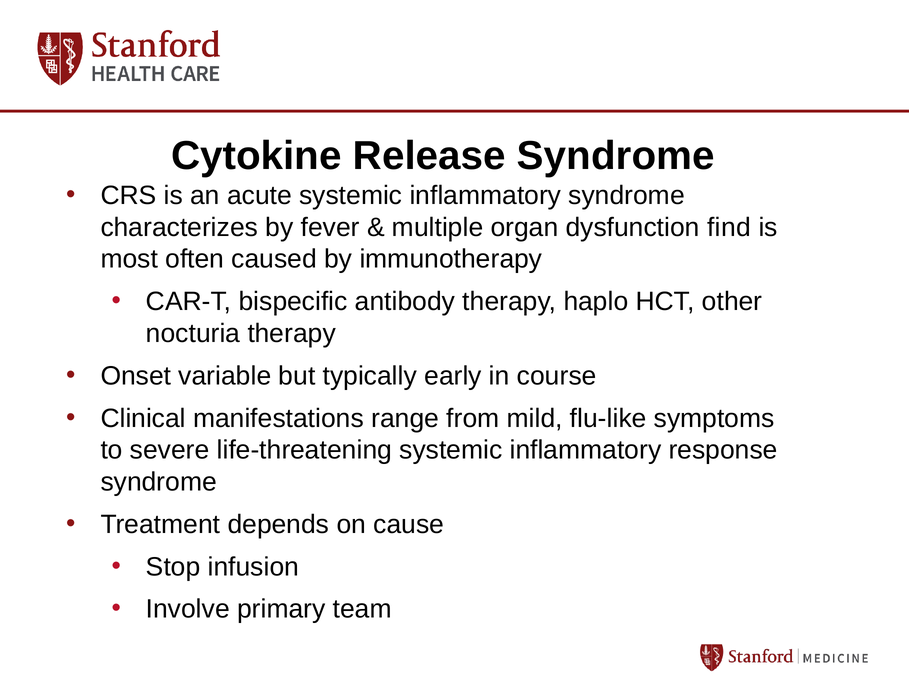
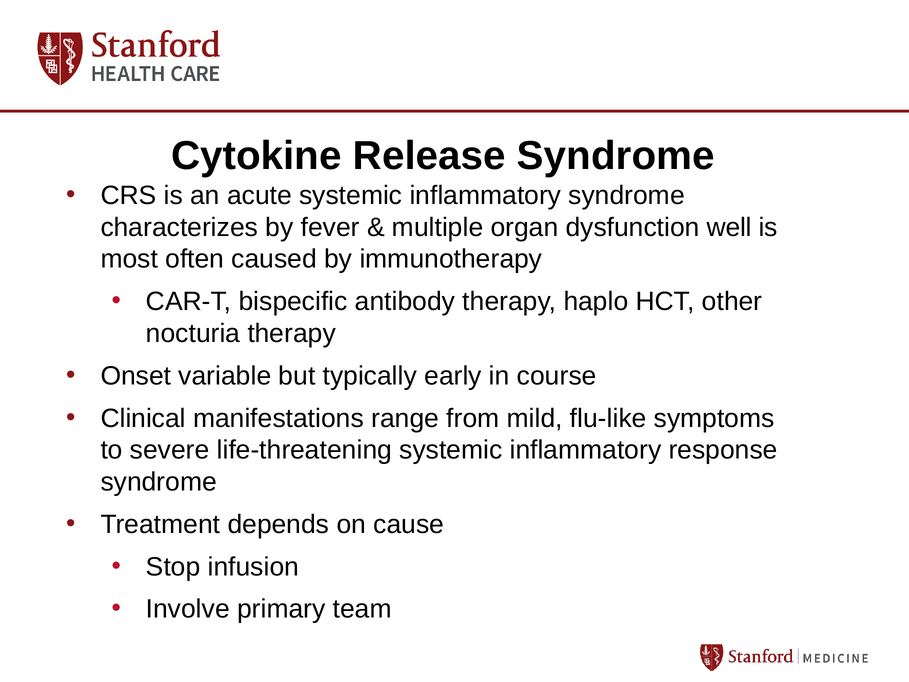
find: find -> well (729, 227)
